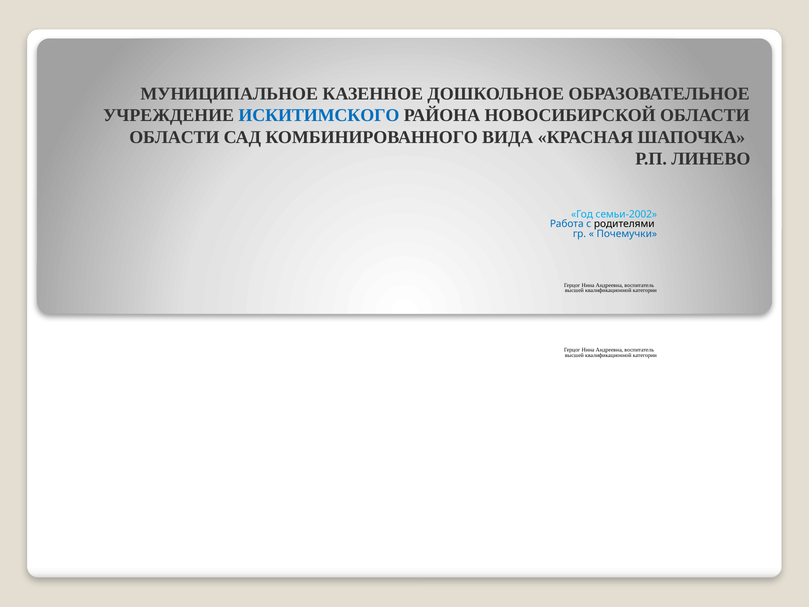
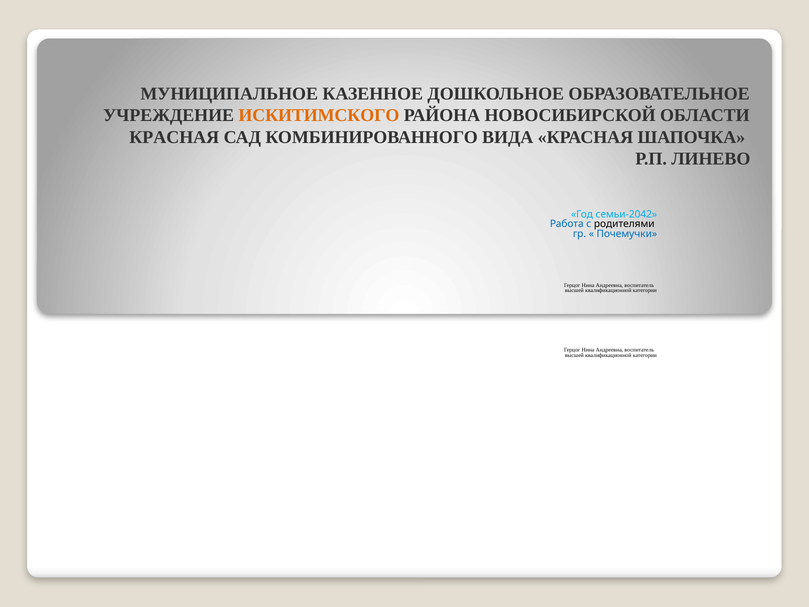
ИСКИТИМСКОГО colour: blue -> orange (319, 115)
ОБЛАСТИ: ОБЛАСТИ -> КРАСНАЯ (174, 137)
семьи-2002: семьи-2002 -> семьи-2042 (626, 214)
